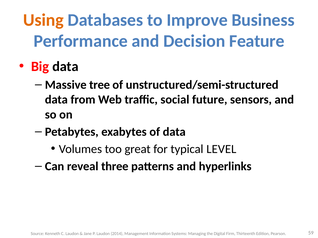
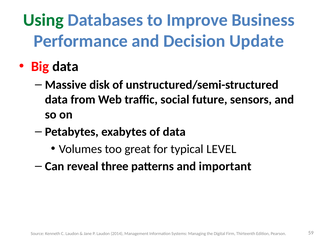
Using colour: orange -> green (43, 20)
Feature: Feature -> Update (257, 41)
tree: tree -> disk (100, 85)
hyperlinks: hyperlinks -> important (225, 167)
